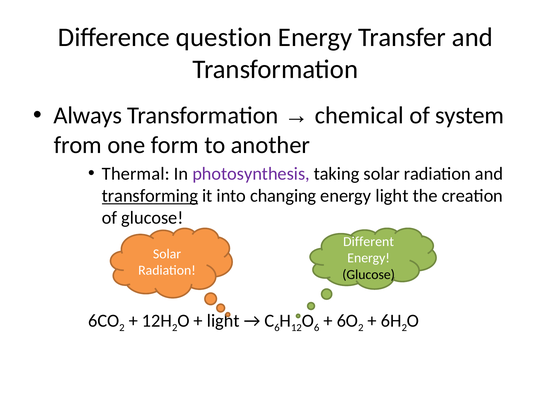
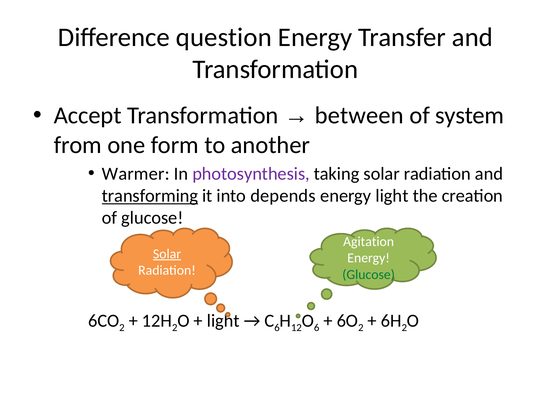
Always: Always -> Accept (88, 116)
chemical: chemical -> between (359, 116)
Thermal: Thermal -> Warmer (136, 174)
changing: changing -> depends (283, 196)
Different: Different -> Agitation (369, 242)
Solar underline: none -> present (167, 254)
Glucose colour: black -> green (369, 275)
